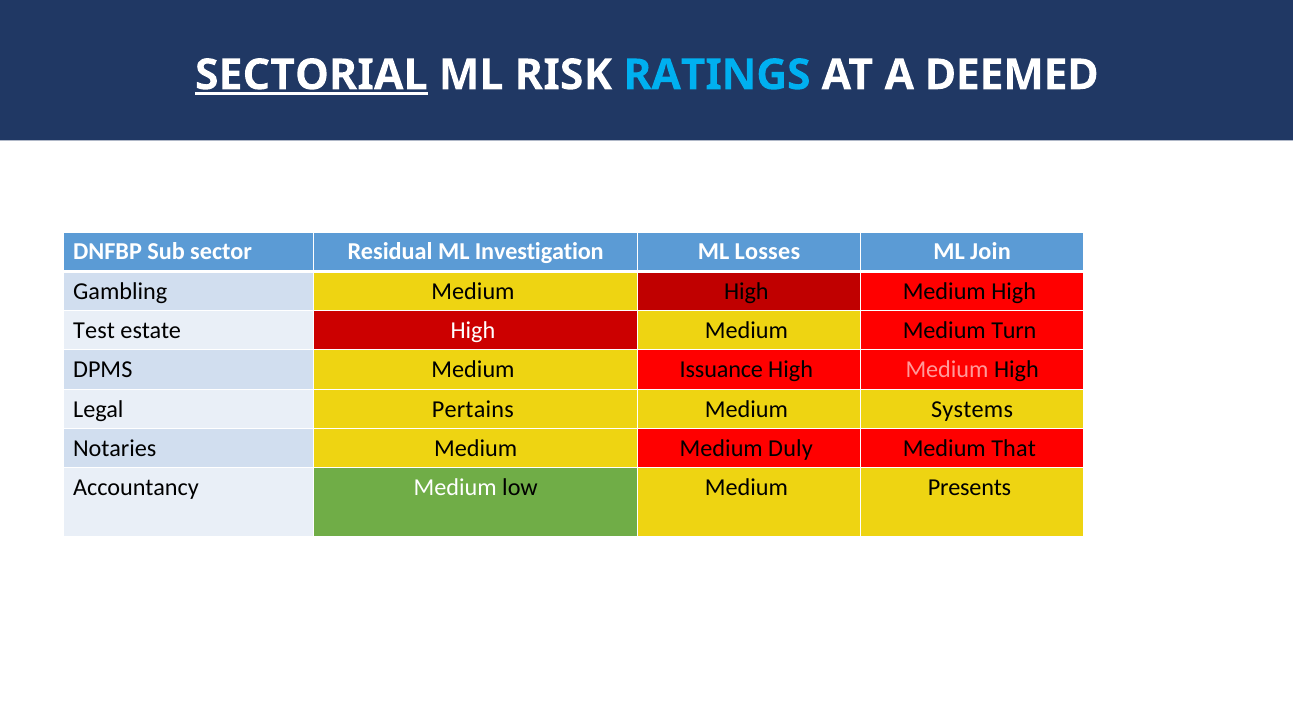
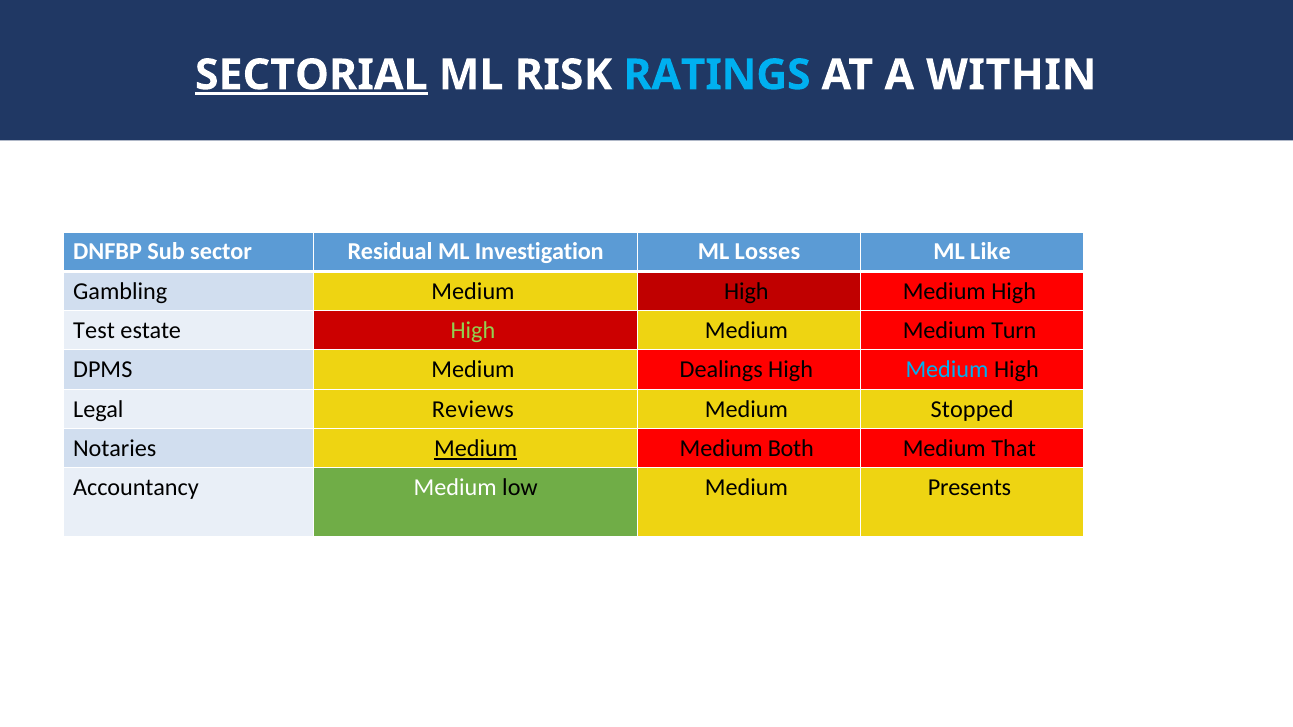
DEEMED: DEEMED -> WITHIN (1011, 75)
Join: Join -> Like (990, 252)
High colour: white -> light green (473, 331)
Issuance: Issuance -> Dealings (721, 370)
Medium colour: pink -> light blue (947, 370)
Pertains: Pertains -> Reviews (473, 409)
Systems: Systems -> Stopped (972, 409)
Medium underline: none -> present (476, 449)
Duly: Duly -> Both (791, 449)
